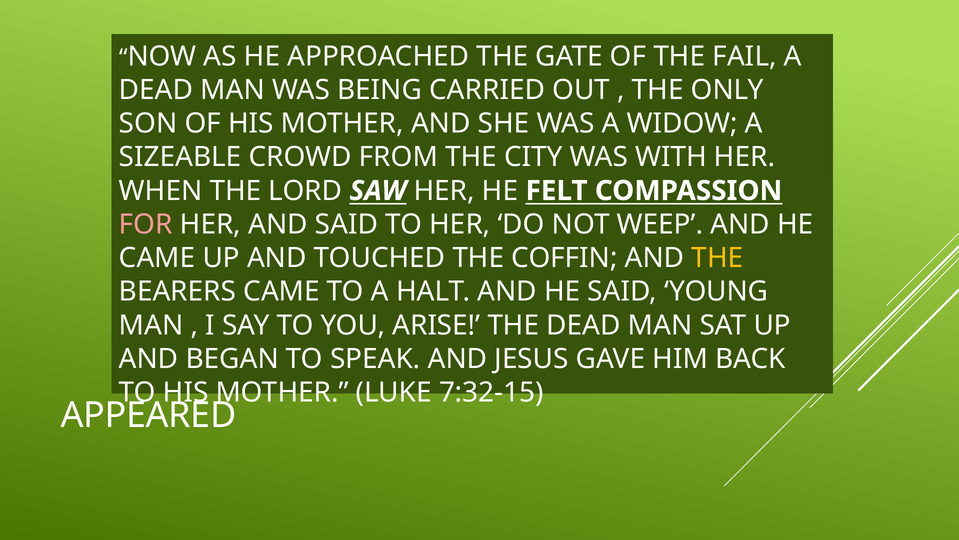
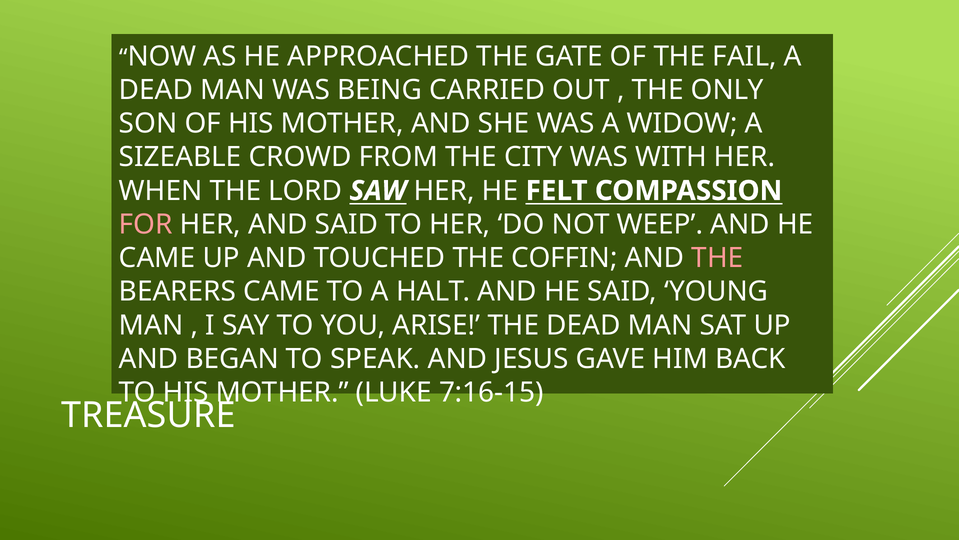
THE colour: yellow -> pink (717, 258)
7:32-15: 7:32-15 -> 7:16-15 (491, 392)
APPEARED: APPEARED -> TREASURE (148, 415)
